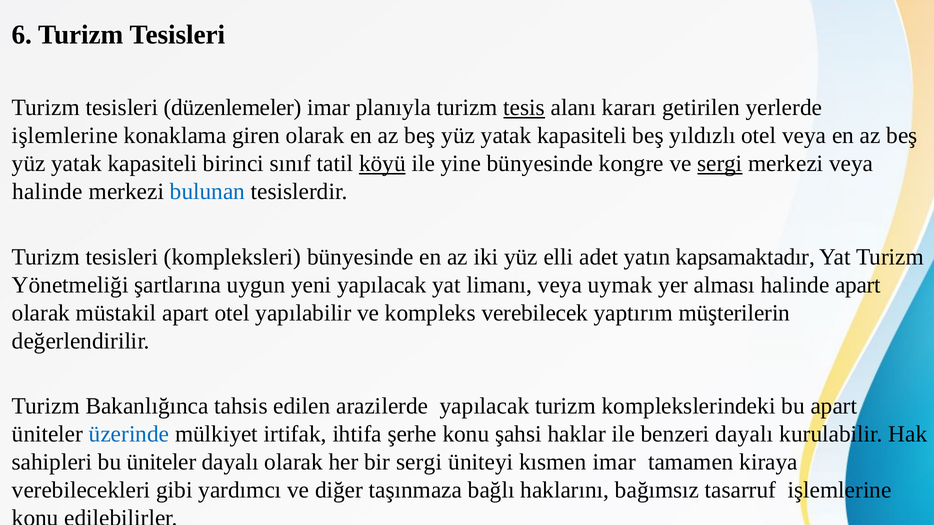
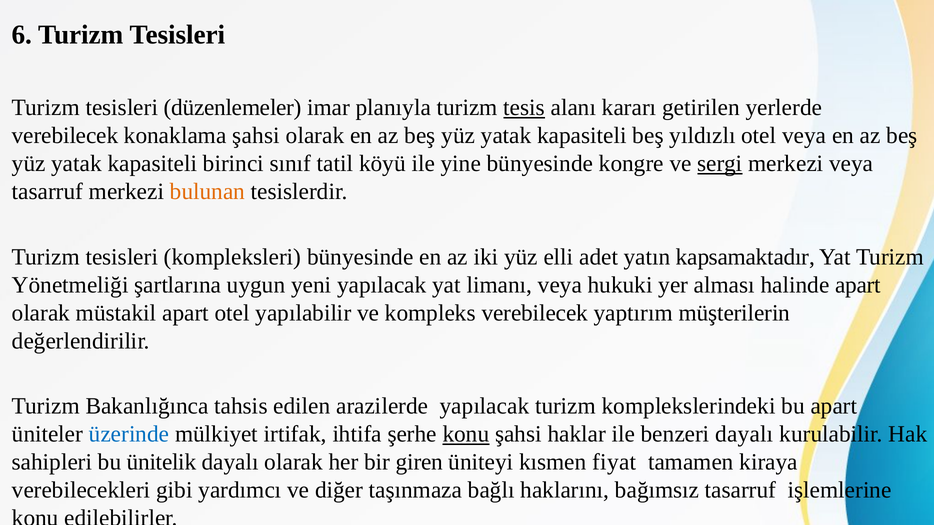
işlemlerine: işlemlerine -> verebilecek (65, 136)
konaklama giren: giren -> şahsi (256, 136)
köyü underline: present -> none (382, 164)
halinde: halinde -> tasarruf (47, 192)
bulunan colour: blue -> orange (207, 192)
uymak: uymak -> hukuki (620, 285)
konu underline: none -> present (466, 434)
bu üniteler: üniteler -> ünitelik (162, 463)
bir sergi: sergi -> giren (419, 463)
kısmen imar: imar -> fiyat (614, 463)
